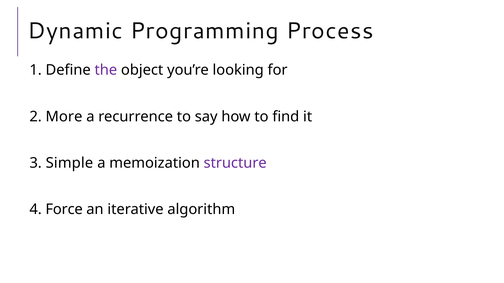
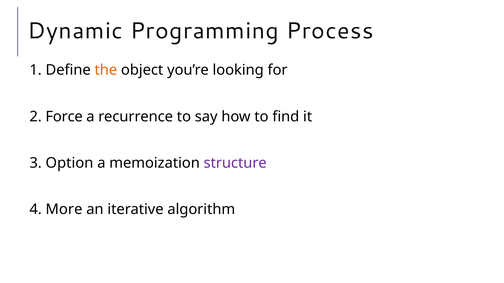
the colour: purple -> orange (106, 70)
More: More -> Force (64, 117)
Simple: Simple -> Option (69, 163)
Force: Force -> More (64, 210)
